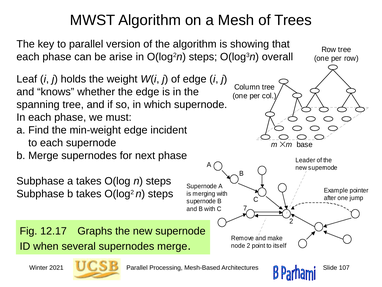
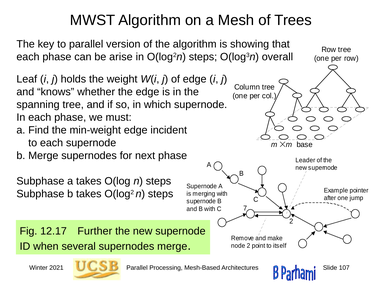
Graphs: Graphs -> Further (95, 231)
